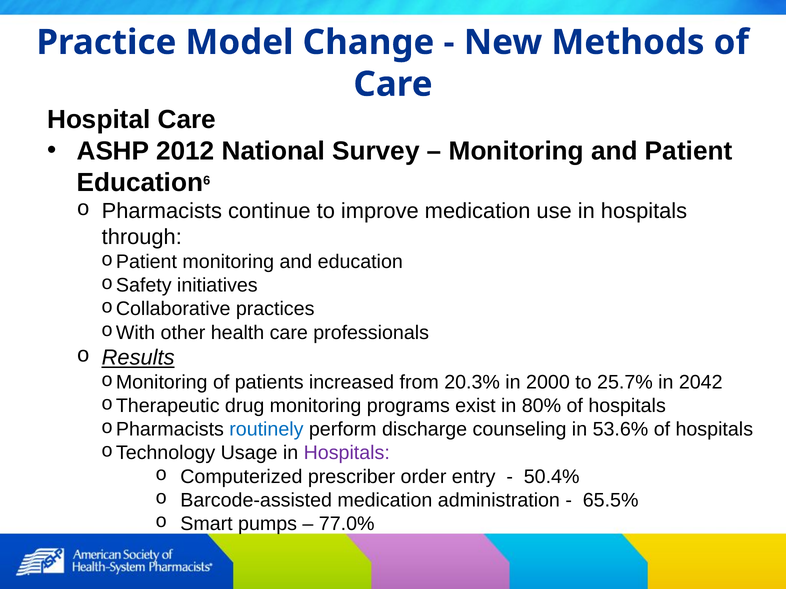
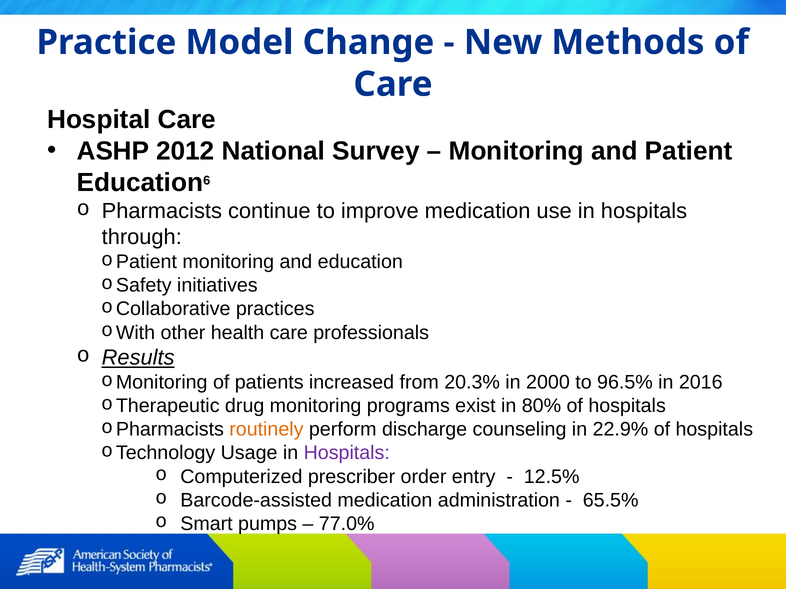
25.7%: 25.7% -> 96.5% (625, 383)
2042: 2042 -> 2016 (701, 383)
routinely colour: blue -> orange (266, 430)
53.6%: 53.6% -> 22.9% (620, 430)
50.4%: 50.4% -> 12.5% (552, 477)
